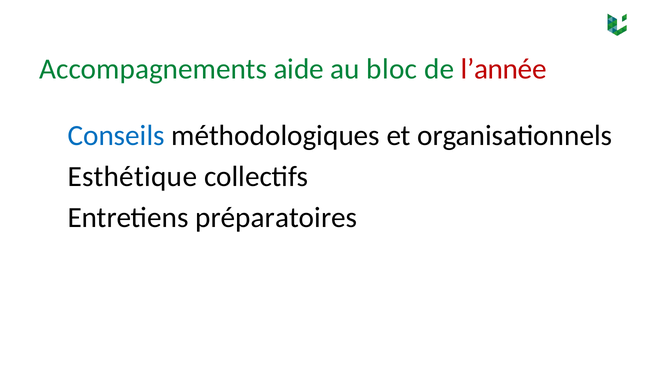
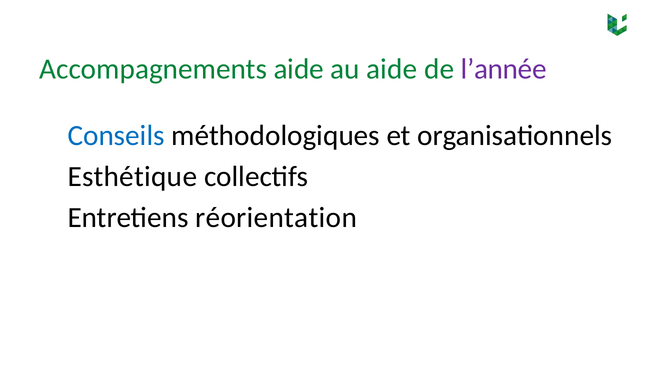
au bloc: bloc -> aide (392, 69)
l’année colour: red -> purple (504, 69)
préparatoires: préparatoires -> réorientation (276, 217)
